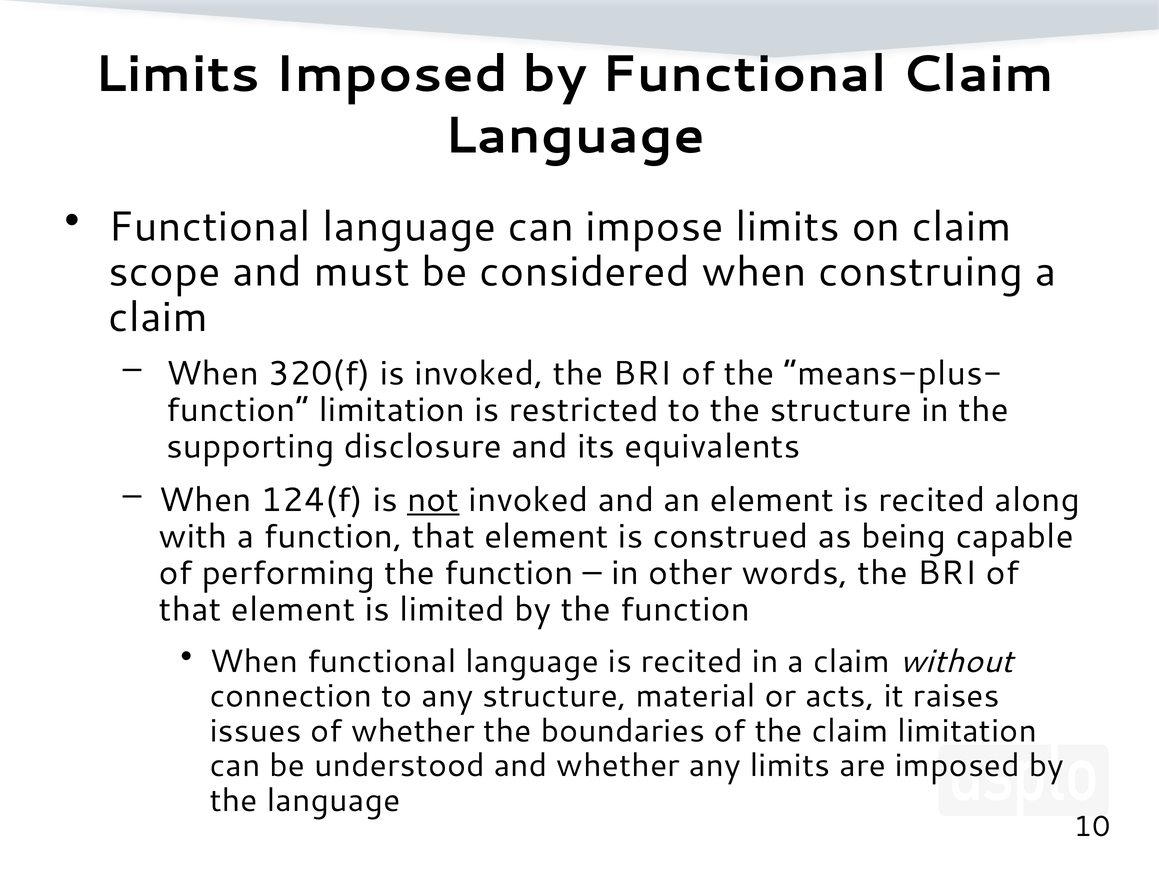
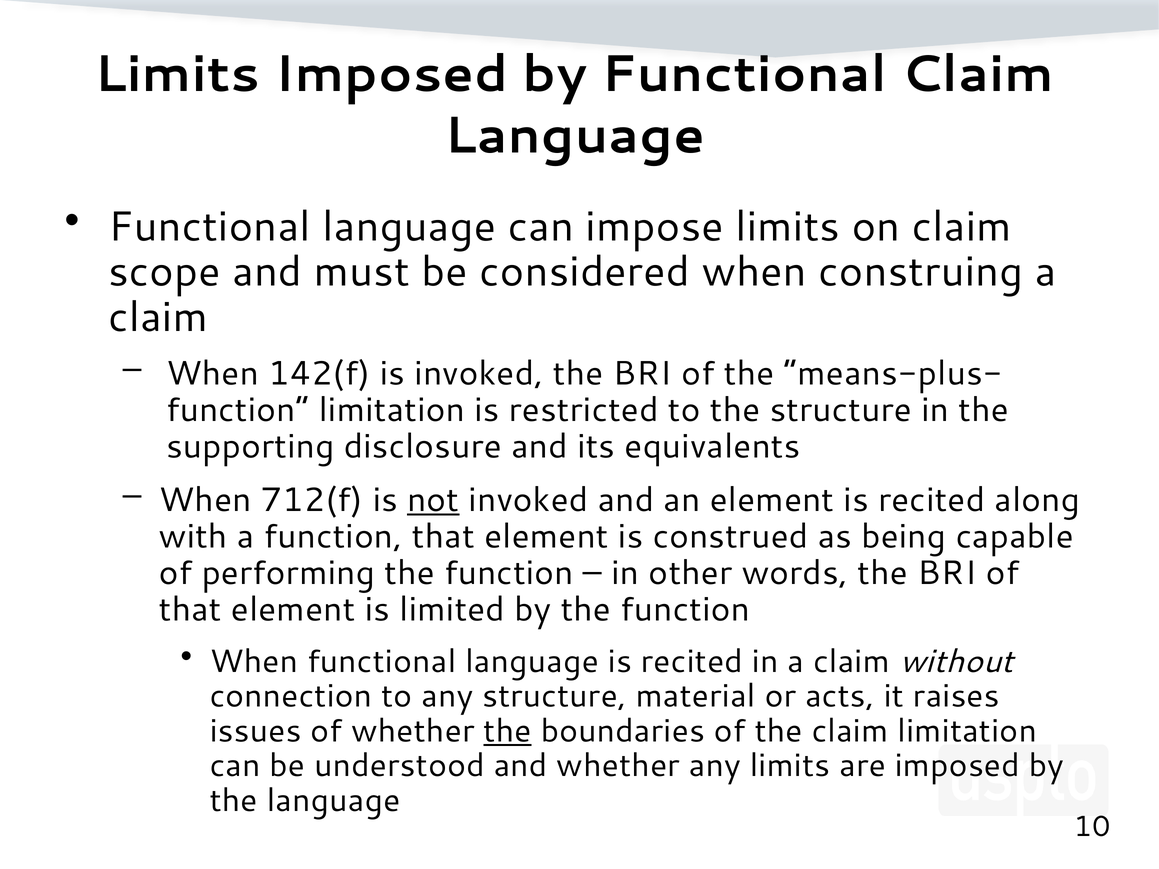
320(f: 320(f -> 142(f (319, 374)
124(f: 124(f -> 712(f (312, 500)
the underline: none -> present (508, 731)
